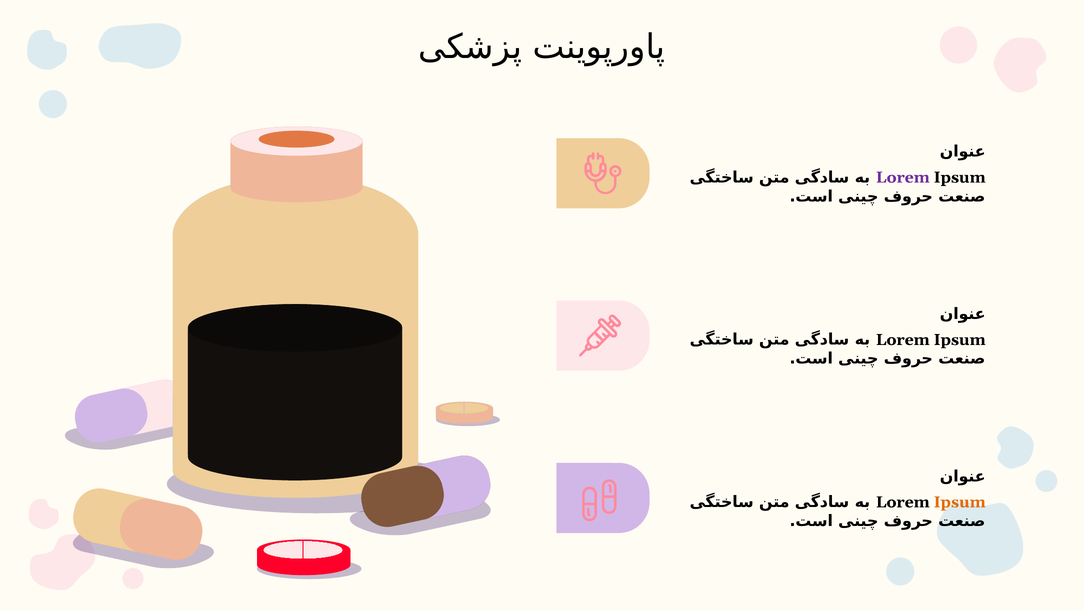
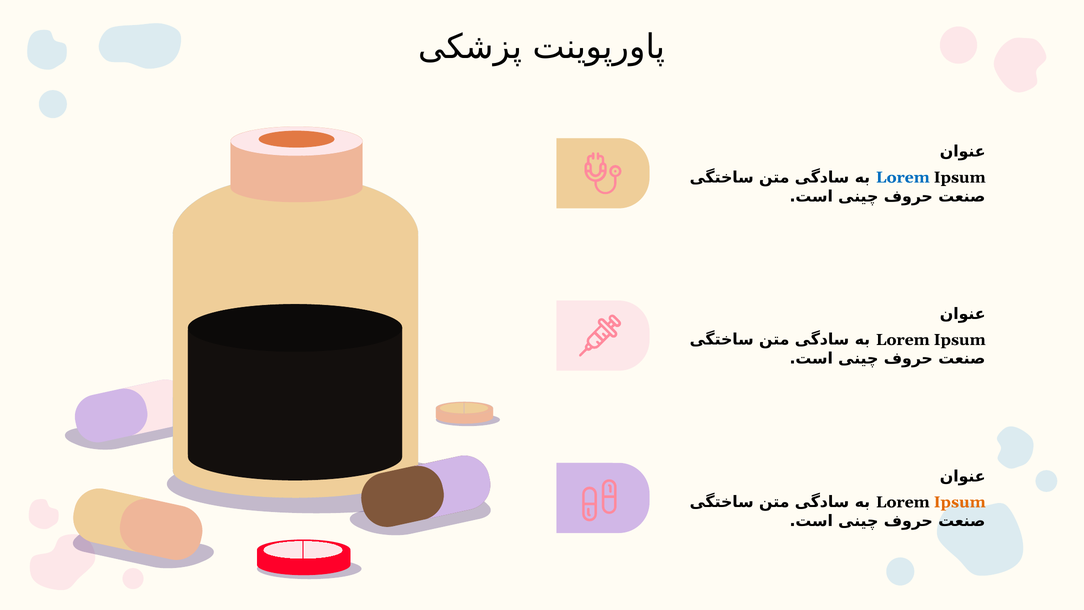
Lorem colour: purple -> blue (903, 177)
